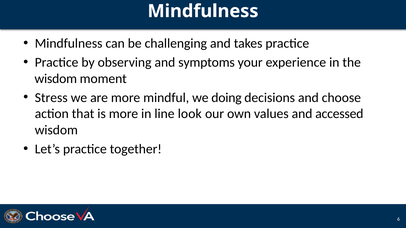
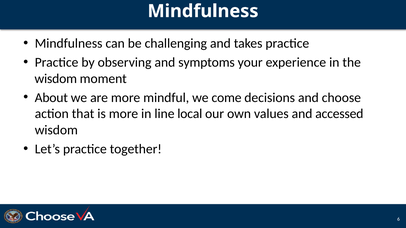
Stress: Stress -> About (51, 98)
doing: doing -> come (227, 98)
look: look -> local (190, 114)
